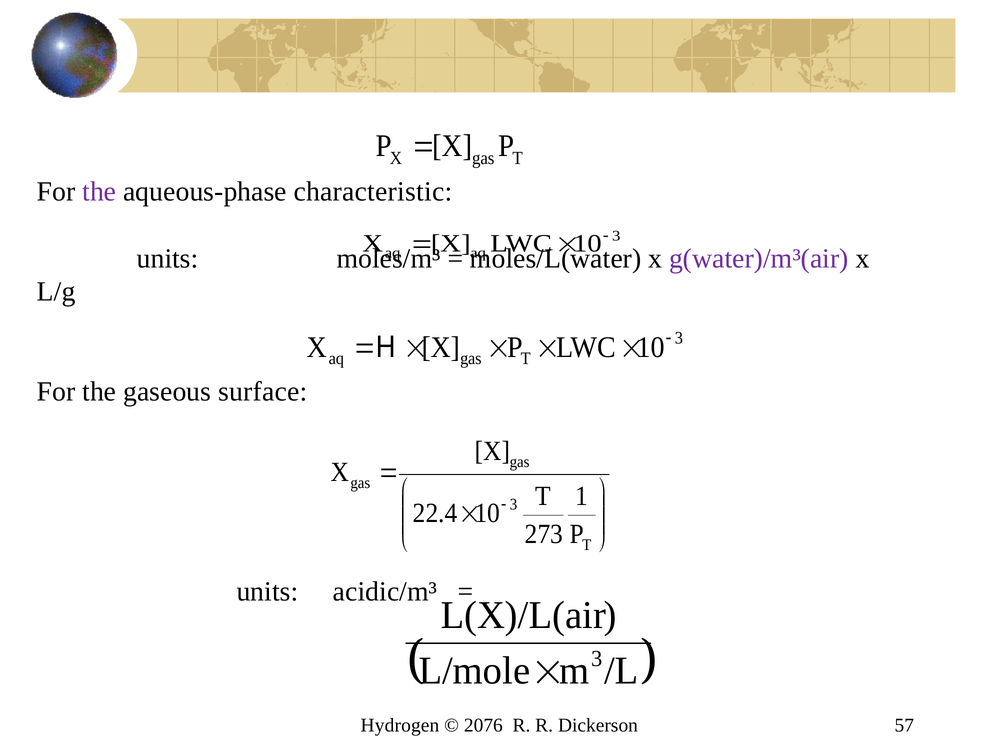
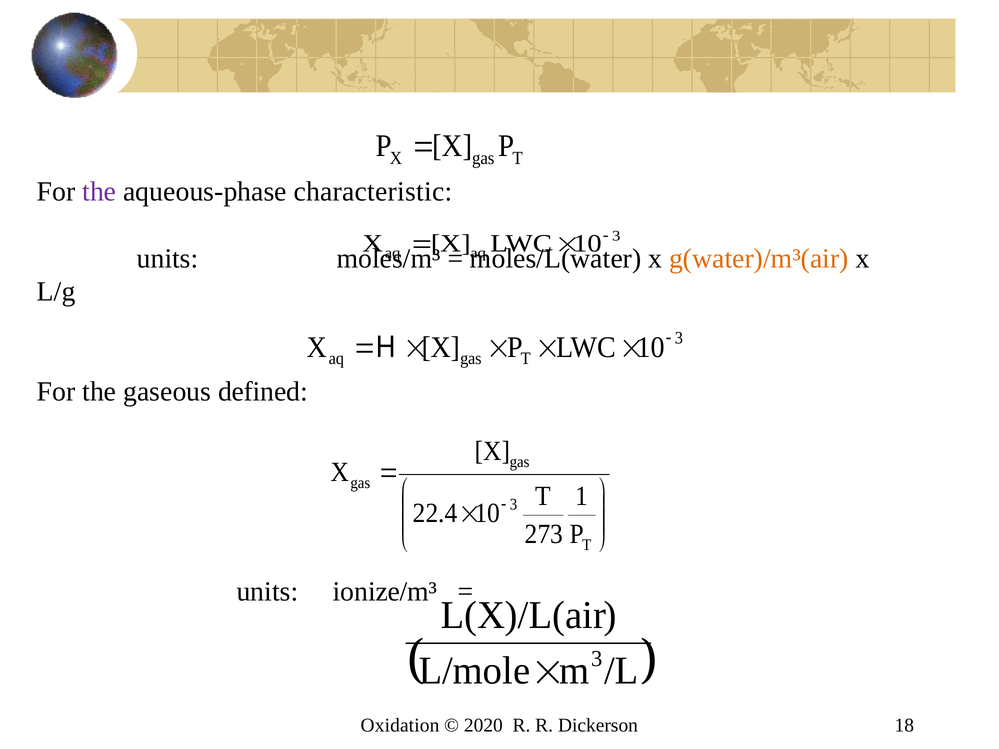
g(water)/m³(air colour: purple -> orange (759, 258)
surface: surface -> defined (263, 392)
acidic/m³: acidic/m³ -> ionize/m³ (385, 592)
Hydrogen: Hydrogen -> Oxidation (400, 726)
2076: 2076 -> 2020 (483, 726)
57: 57 -> 18 (904, 726)
